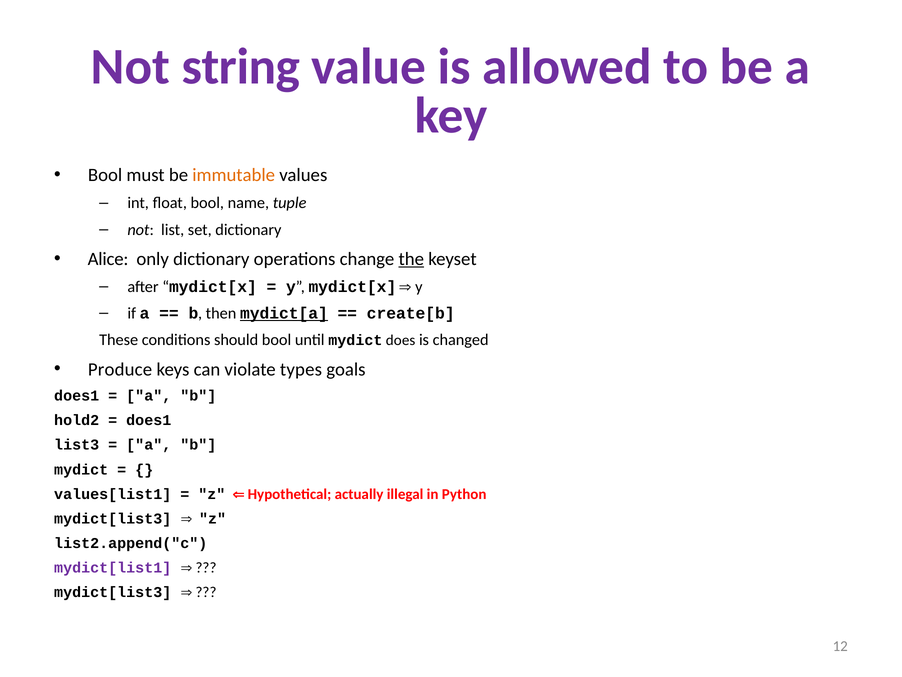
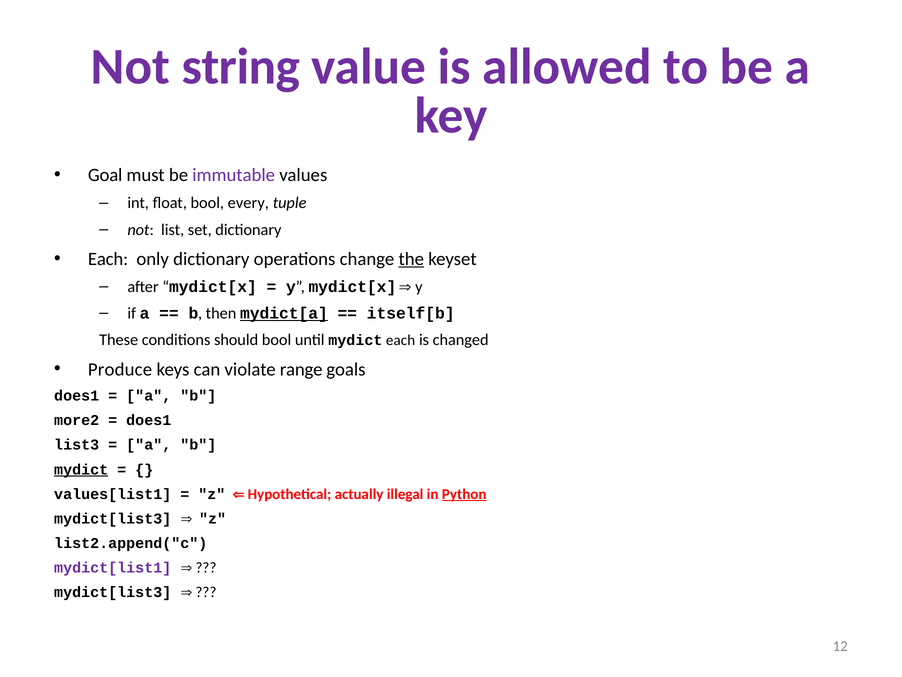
Bool: Bool -> Goal (105, 175)
immutable colour: orange -> purple (234, 175)
name: name -> every (248, 203)
Alice: Alice -> Each (108, 259)
create[b: create[b -> itself[b (411, 313)
mydict does: does -> each (401, 340)
types: types -> range (301, 369)
hold2: hold2 -> more2 (77, 420)
mydict underline: none -> present (81, 469)
Python underline: none -> present (464, 494)
